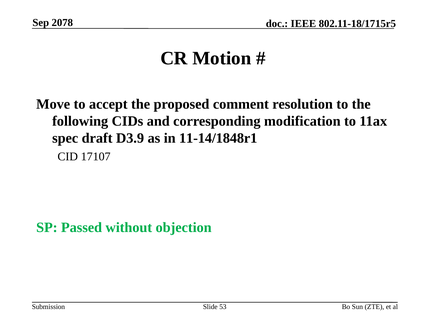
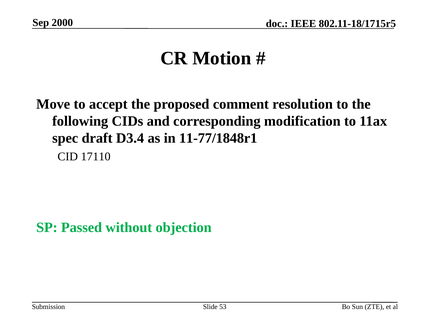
2078: 2078 -> 2000 (62, 23)
D3.9: D3.9 -> D3.4 (130, 138)
11-14/1848r1: 11-14/1848r1 -> 11-77/1848r1 (218, 138)
17107: 17107 -> 17110 (96, 156)
